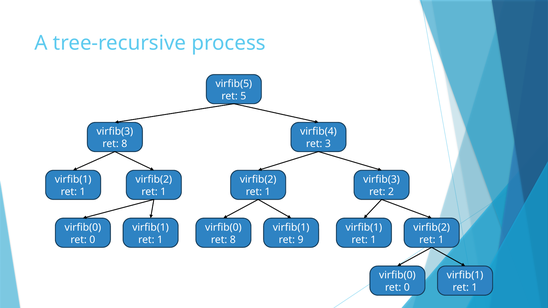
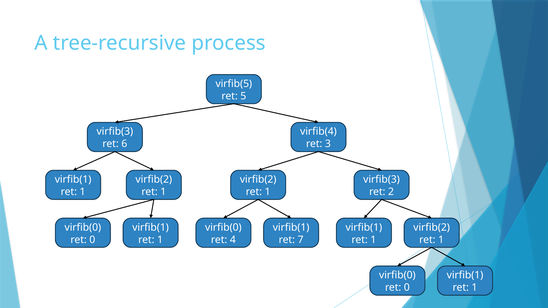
8: 8 -> 6 (124, 144)
8: 8 -> 4 (233, 240)
9: 9 -> 7 (301, 240)
